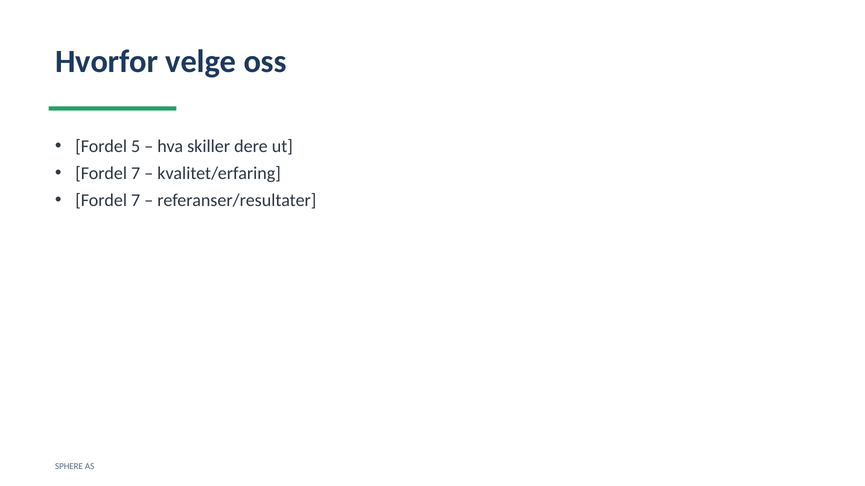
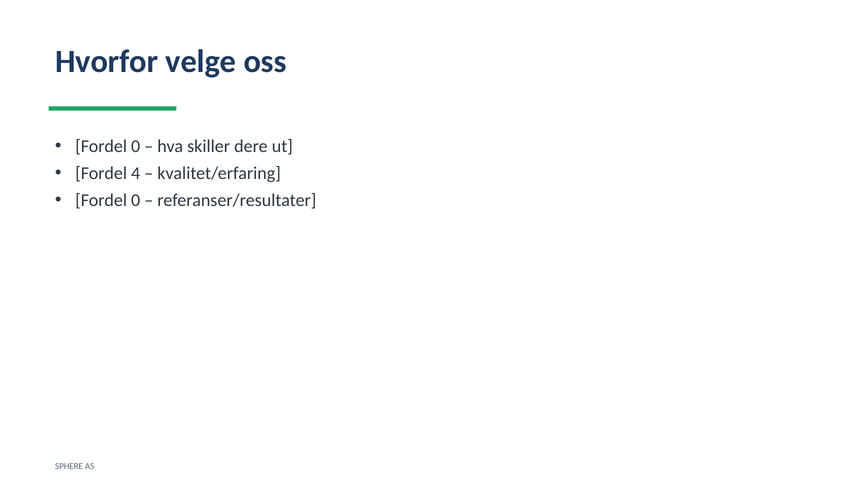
5: 5 -> 0 (136, 147)
7: 7 -> 4 (136, 174)
7: 7 -> 0 (136, 201)
